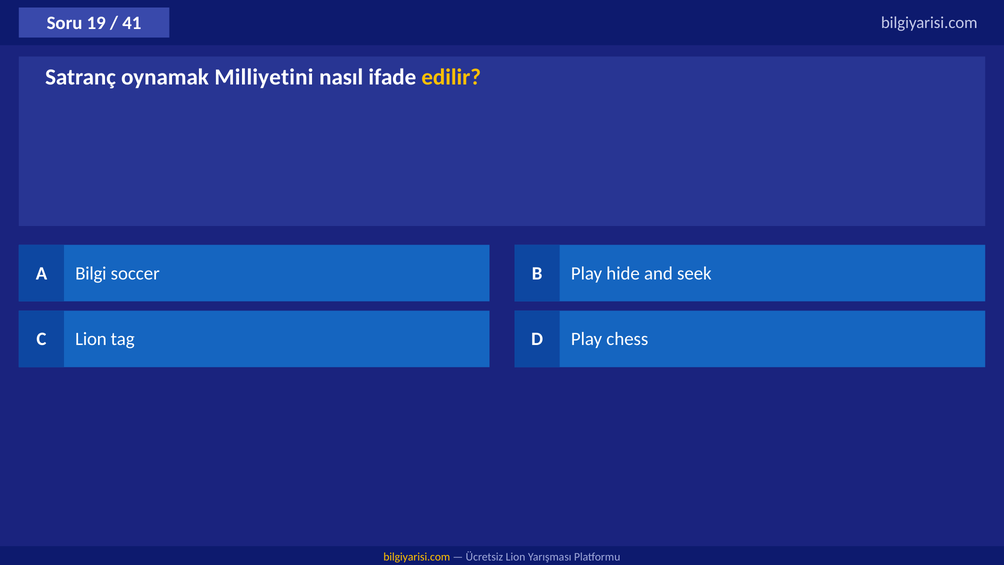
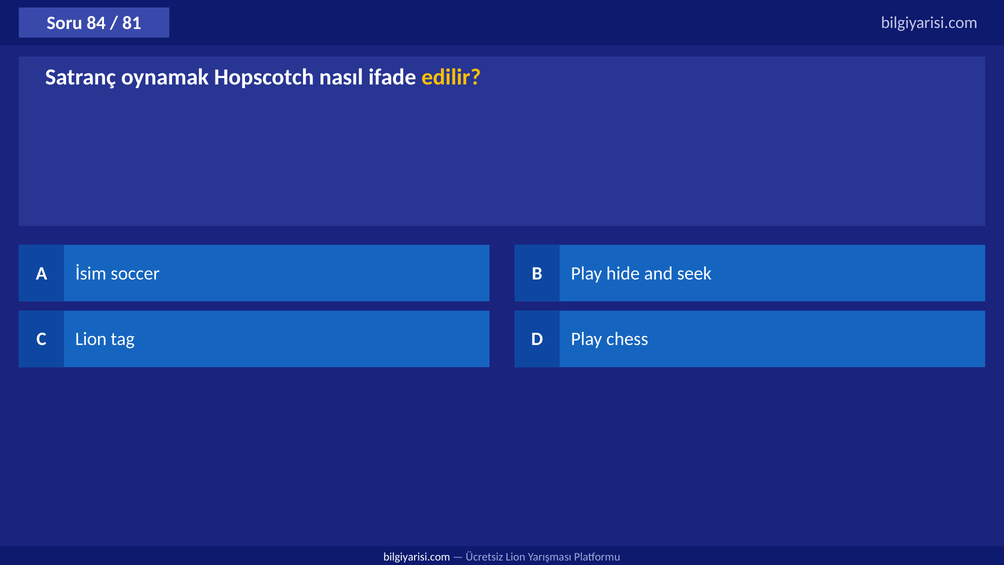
19: 19 -> 84 (96, 23)
41: 41 -> 81 (132, 23)
Milliyetini: Milliyetini -> Hopscotch (264, 77)
Bilgi: Bilgi -> İsim (91, 273)
bilgiyarisi.com colour: yellow -> white (417, 557)
